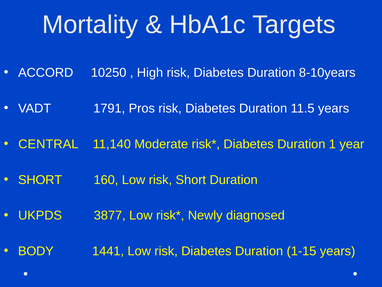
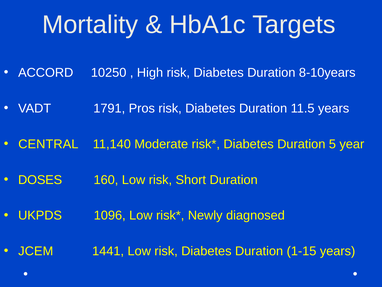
1: 1 -> 5 (332, 144)
SHORT: SHORT -> DOSES (40, 179)
3877: 3877 -> 1096 (110, 215)
BODY: BODY -> JCEM (36, 251)
